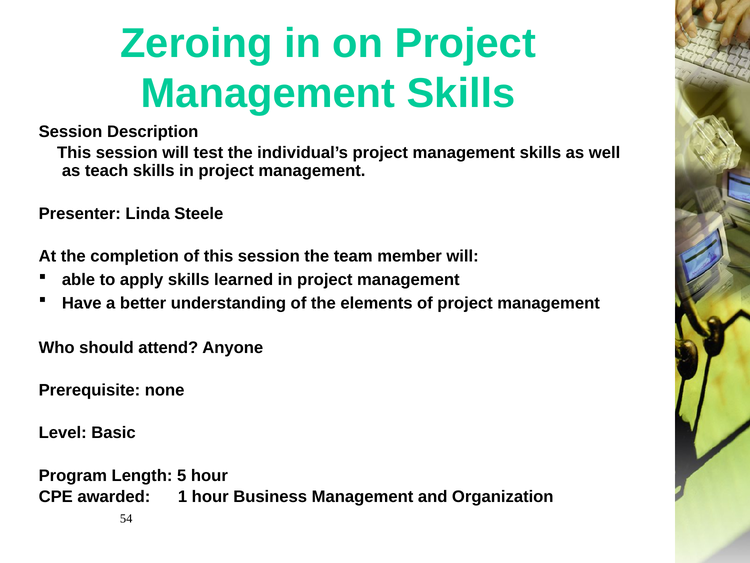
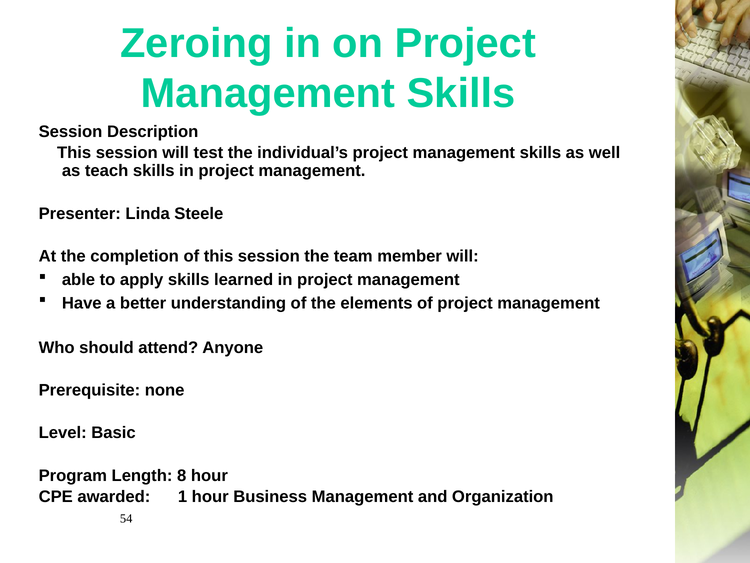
5: 5 -> 8 (182, 475)
